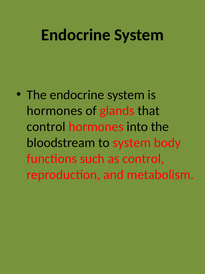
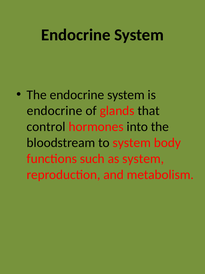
hormones: hormones -> endocrine (55, 111)
as control: control -> system (143, 158)
